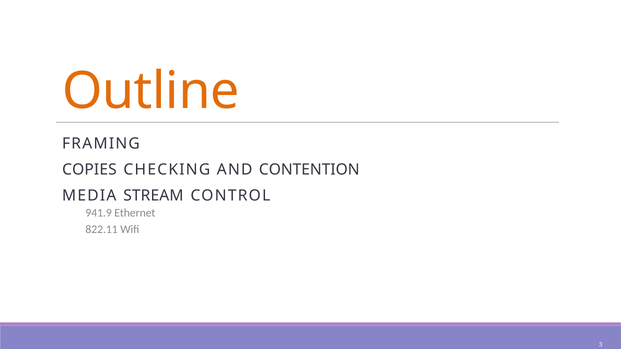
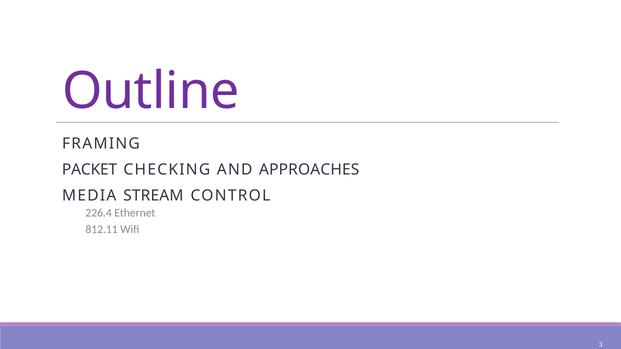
Outline colour: orange -> purple (151, 91)
COPIES: COPIES -> PACKET (90, 170)
CONTENTION: CONTENTION -> APPROACHES (309, 170)
941.9: 941.9 -> 226.4 (99, 213)
822.11: 822.11 -> 812.11 (102, 229)
